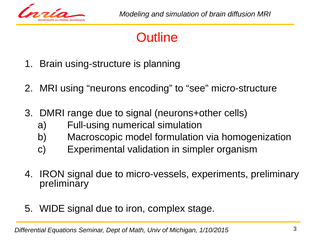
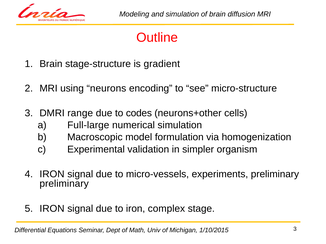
using-structure: using-structure -> stage-structure (98, 64)
planning: planning -> gradient (162, 64)
to signal: signal -> codes (139, 113)
Full-using: Full-using -> Full-large (88, 125)
WIDE: WIDE -> IRON (52, 209)
